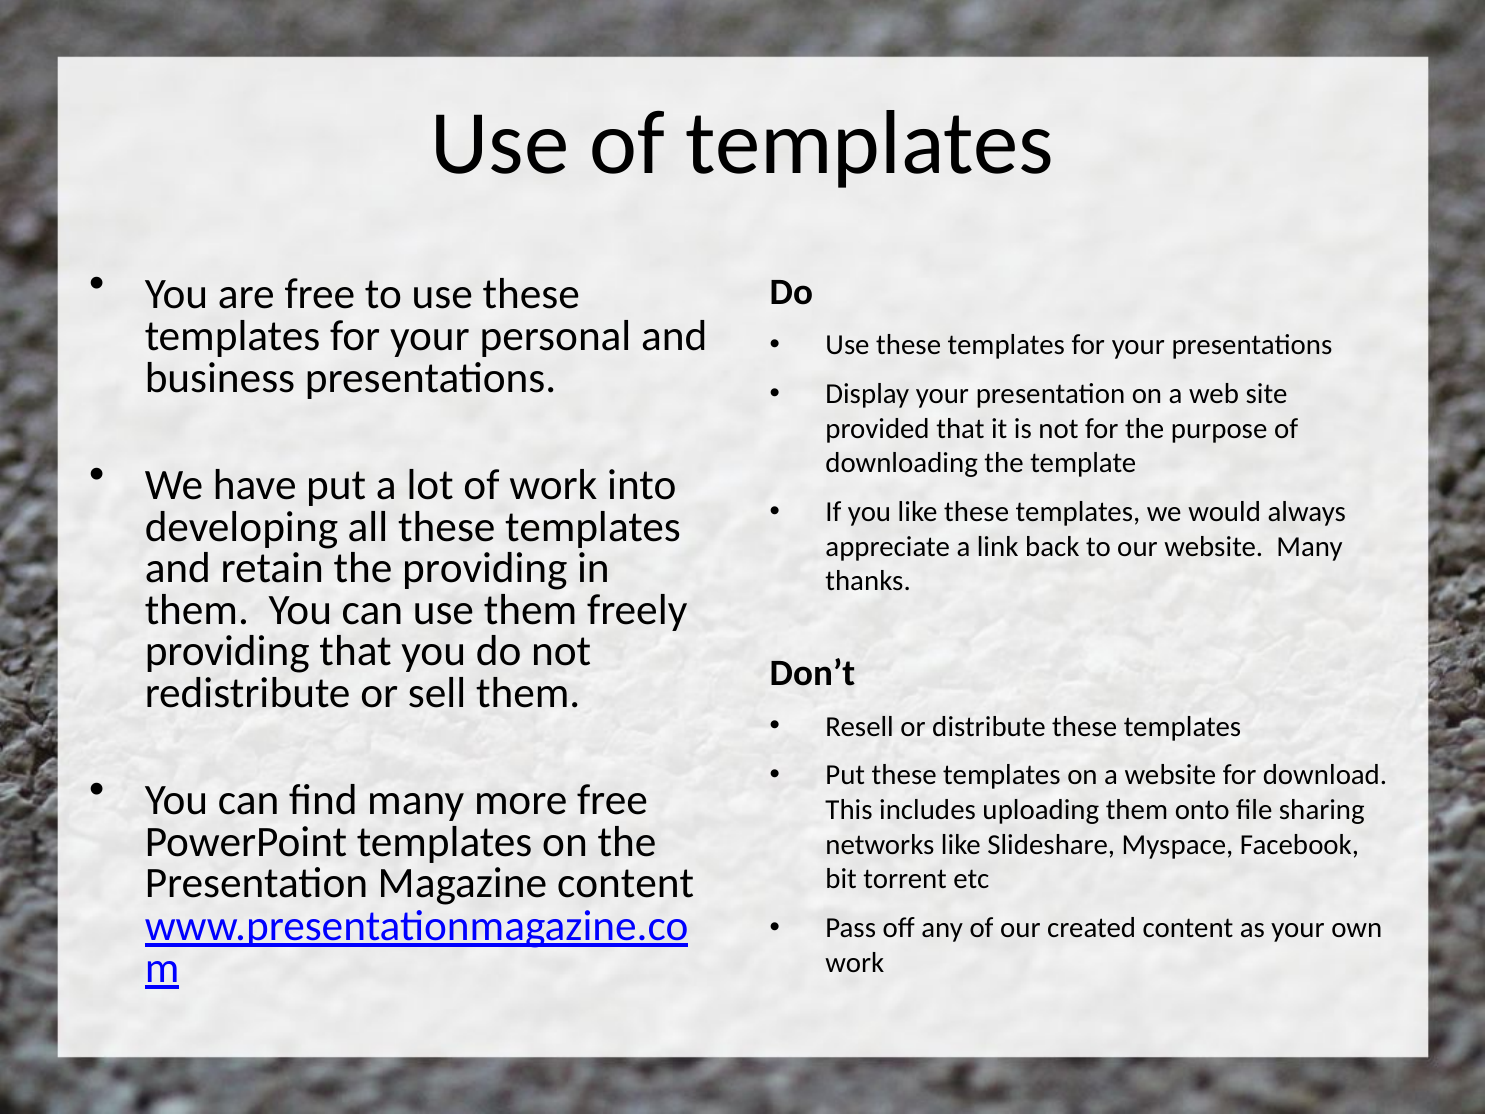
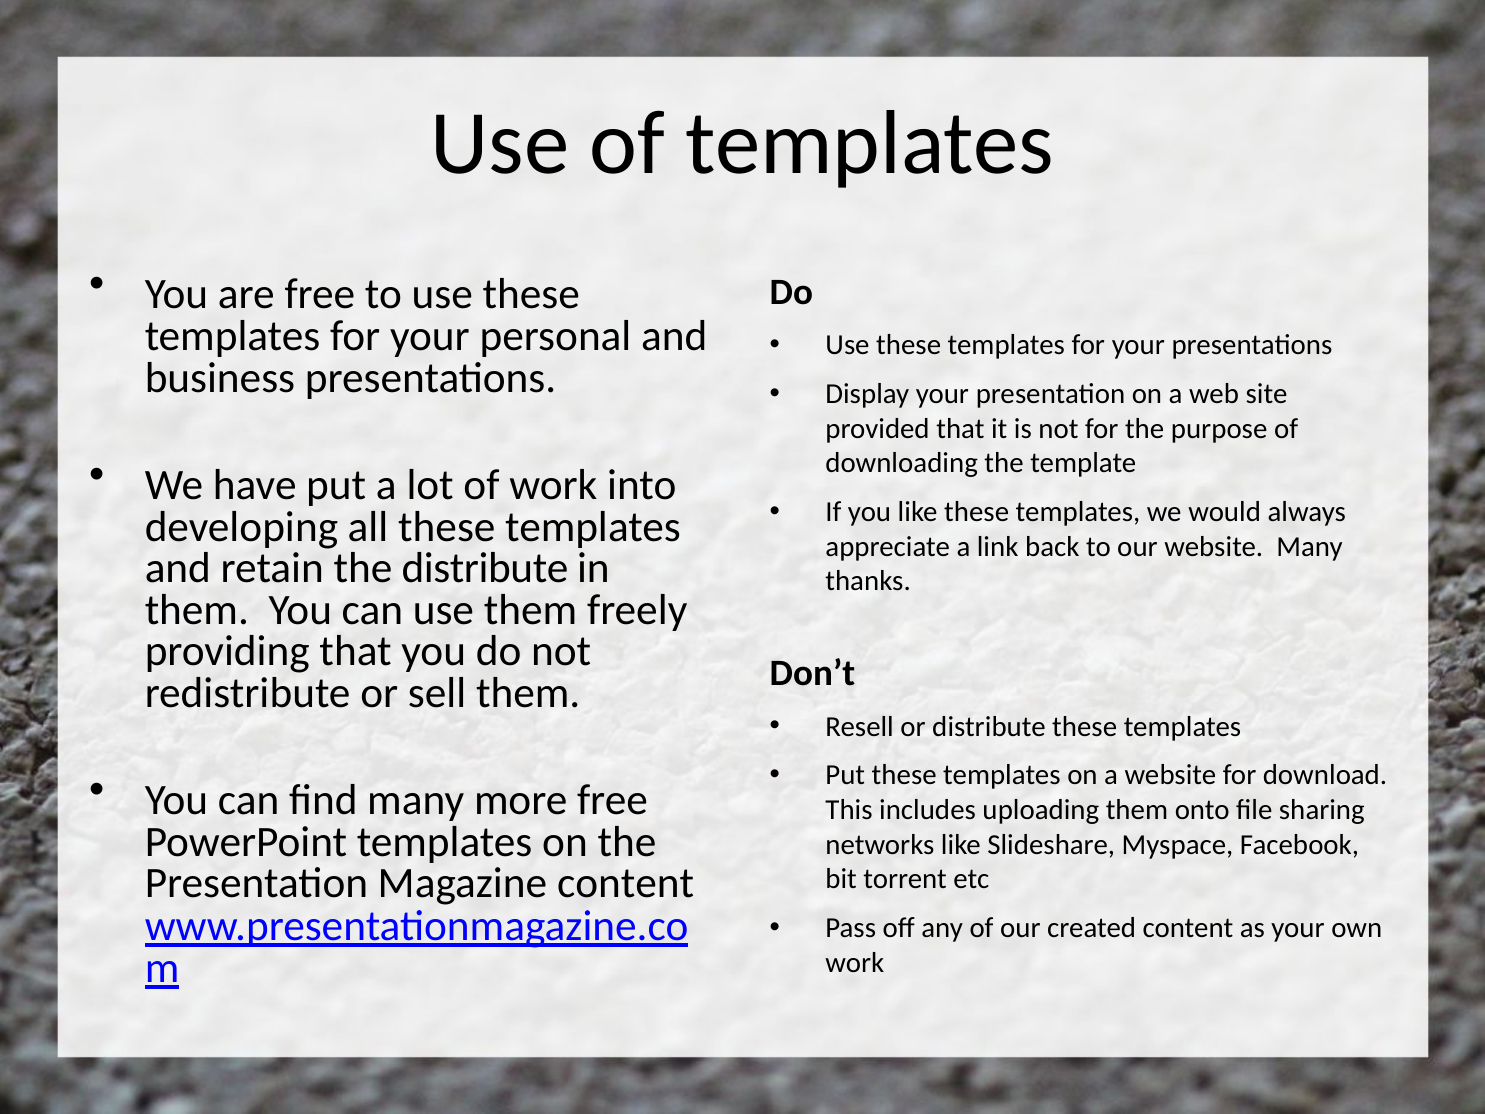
the providing: providing -> distribute (485, 568)
